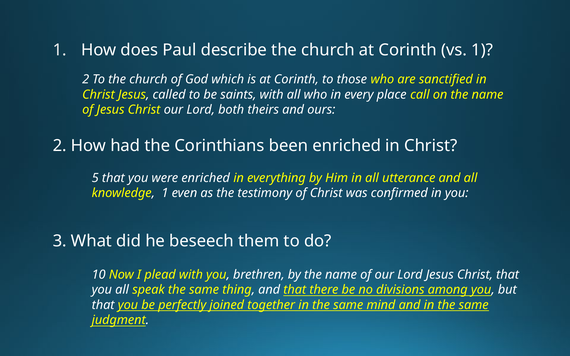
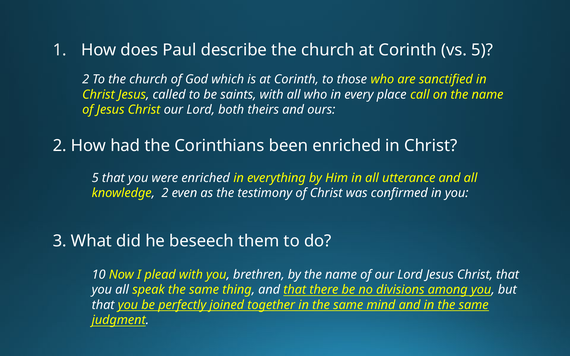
vs 1: 1 -> 5 (482, 50)
knowledge 1: 1 -> 2 (165, 193)
